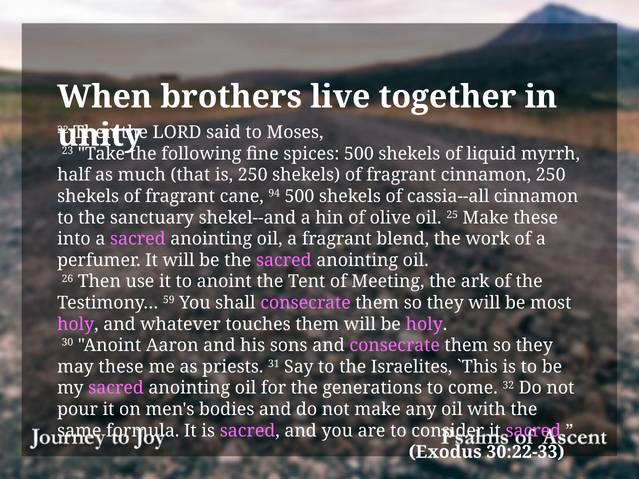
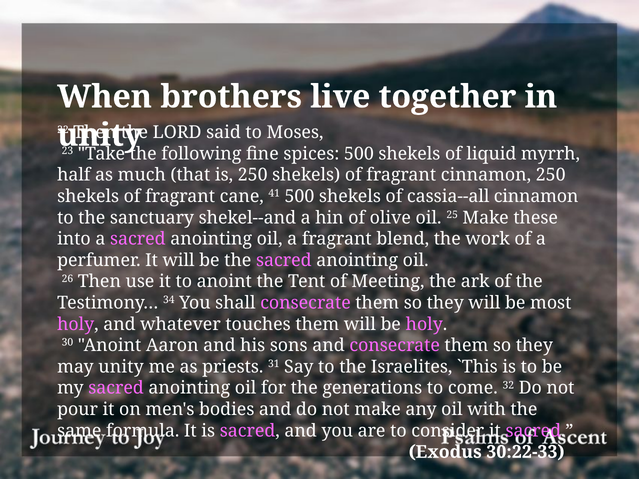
94: 94 -> 41 (274, 194)
59: 59 -> 34 (169, 300)
may these: these -> unity (121, 367)
